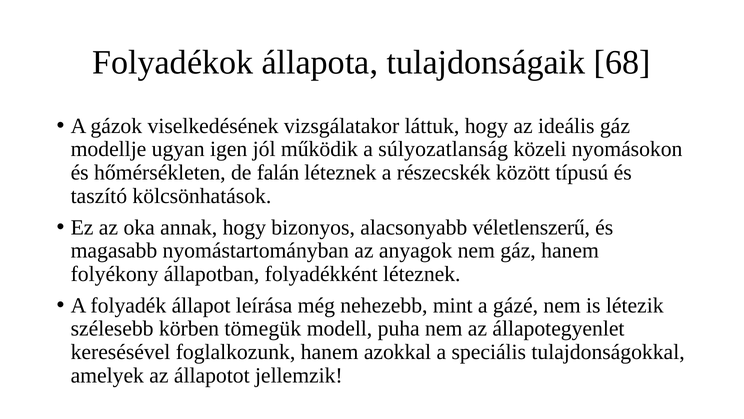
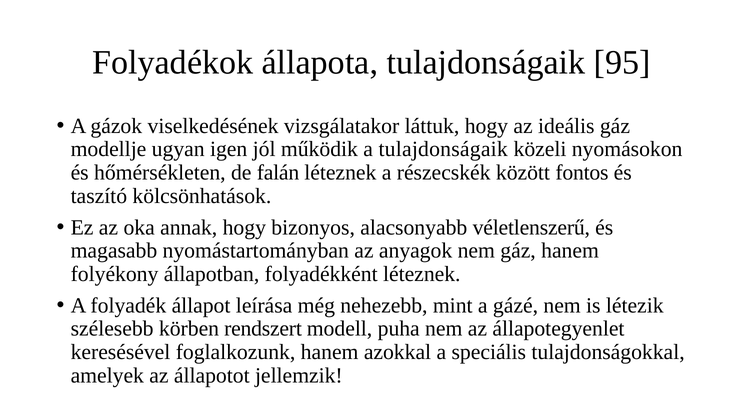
68: 68 -> 95 (622, 62)
a súlyozatlanság: súlyozatlanság -> tulajdonságaik (443, 149)
típusú: típusú -> fontos (582, 173)
tömegük: tömegük -> rendszert (263, 328)
